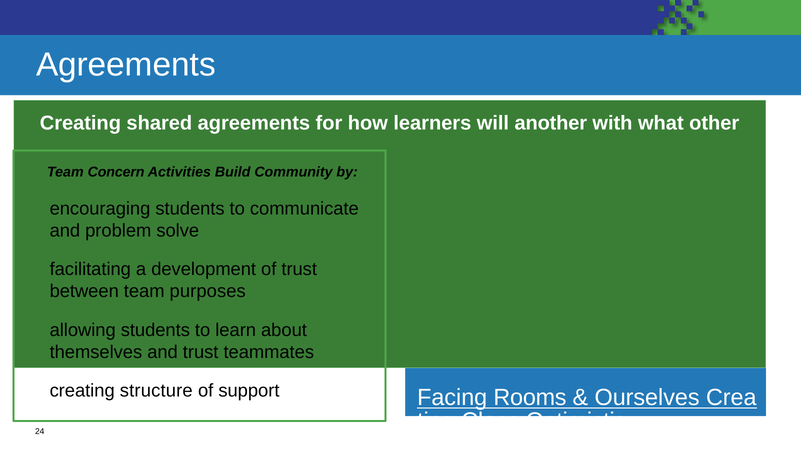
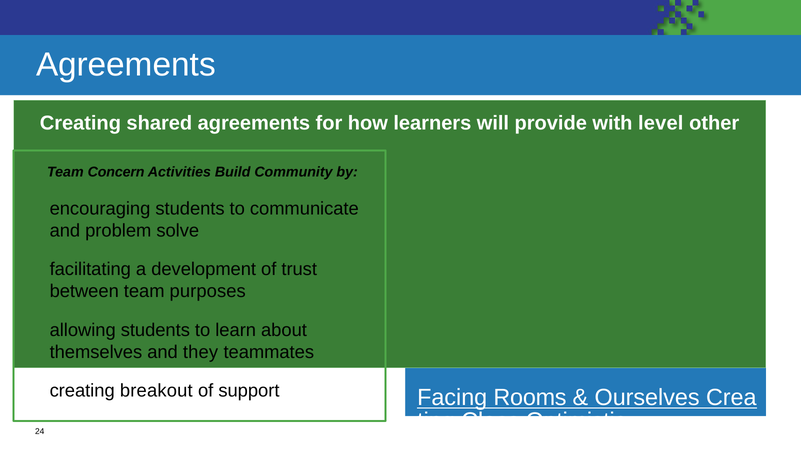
another: another -> provide (551, 123)
what: what -> level (661, 123)
and trust: trust -> they (201, 352)
structure: structure -> breakout (156, 391)
